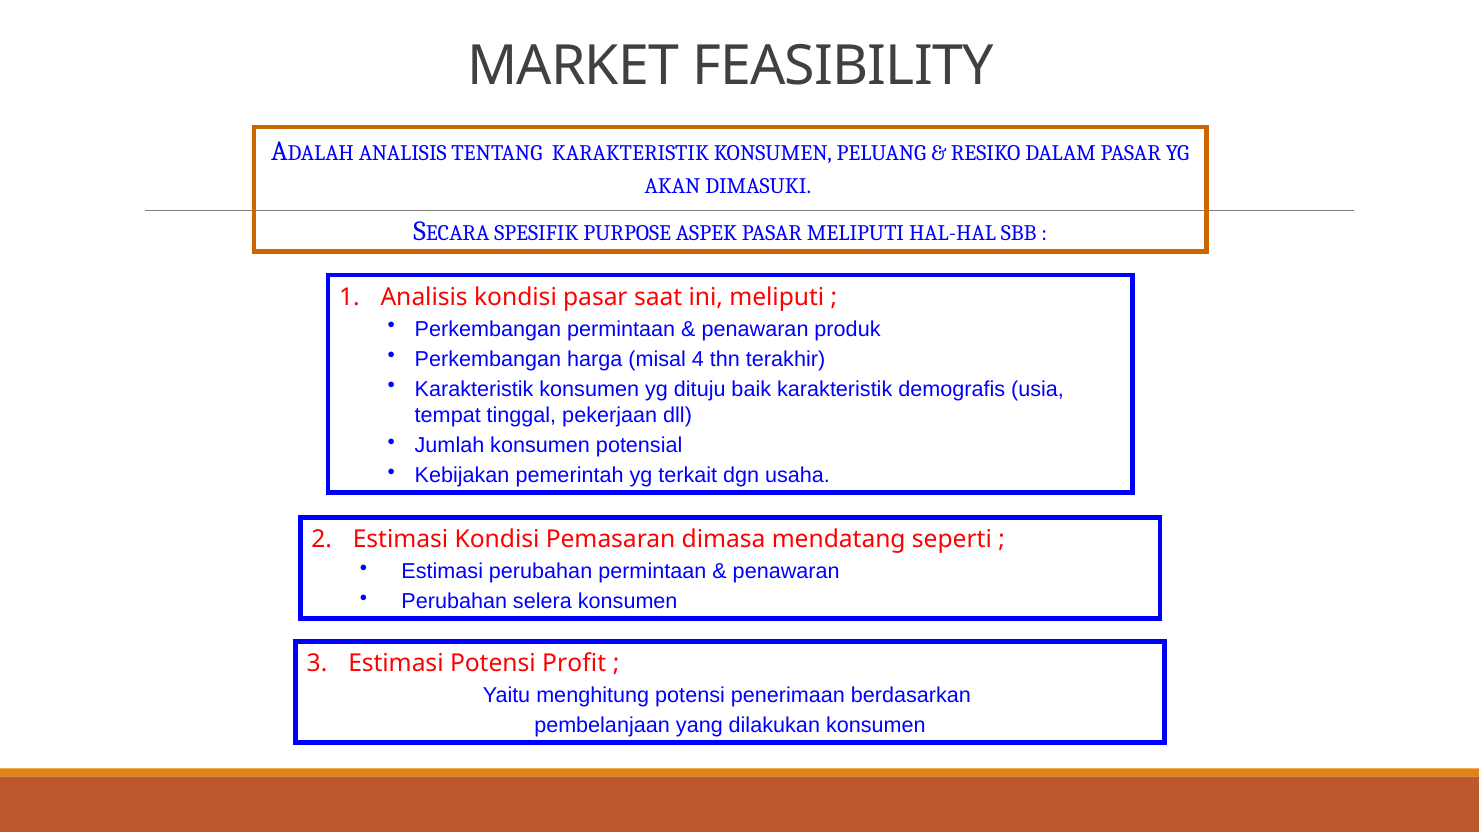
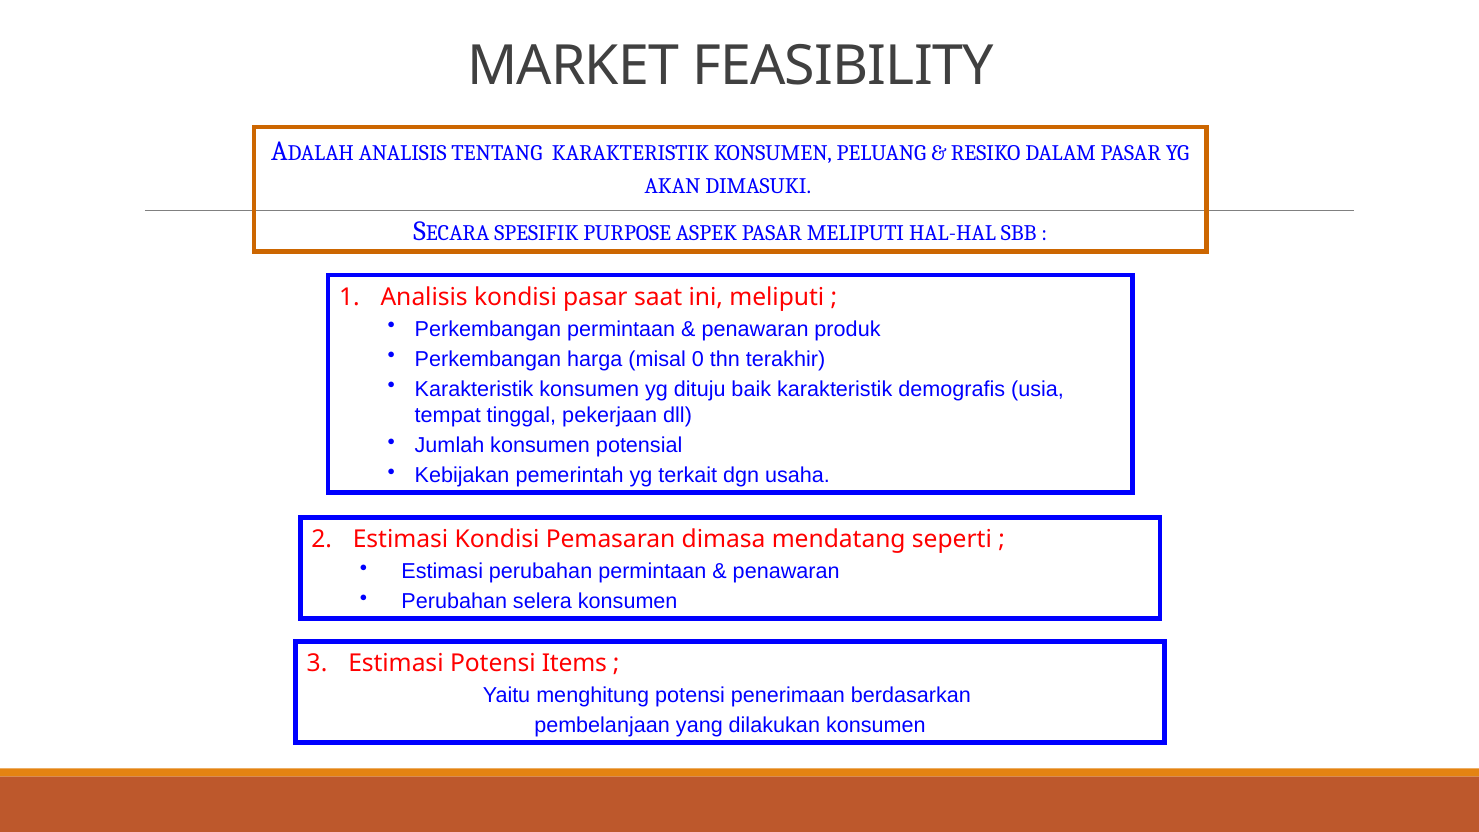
4: 4 -> 0 (698, 359)
Profit: Profit -> Items (574, 663)
